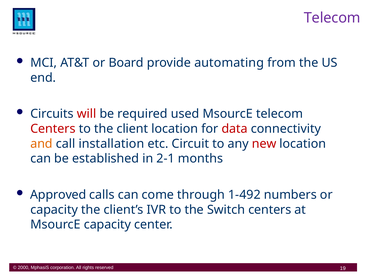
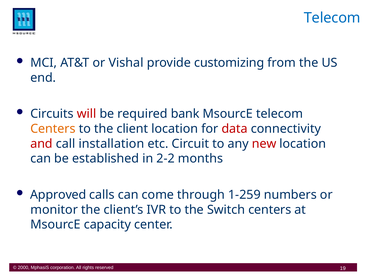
Telecom colour: purple -> blue (332, 18)
Board: Board -> Vishal (126, 63)
automating: automating -> customizing (229, 63)
used: used -> bank (185, 114)
Centers colour: red -> orange (53, 129)
and colour: orange -> red (41, 144)
2-1: 2-1 -> 2-2 (166, 159)
1-492: 1-492 -> 1-259 (244, 195)
capacity: capacity -> monitor (54, 210)
